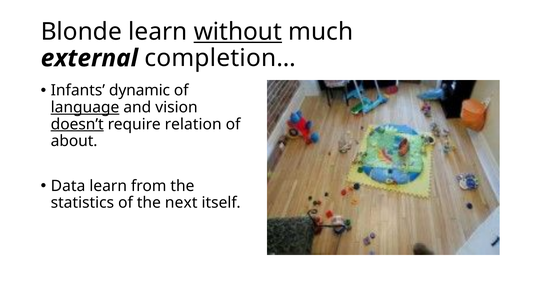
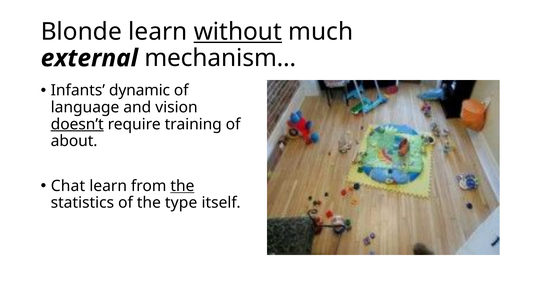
completion…: completion… -> mechanism… (220, 58)
language underline: present -> none (85, 107)
relation: relation -> training (193, 124)
Data: Data -> Chat (68, 186)
the underline: none -> present (182, 186)
next: next -> type (181, 202)
